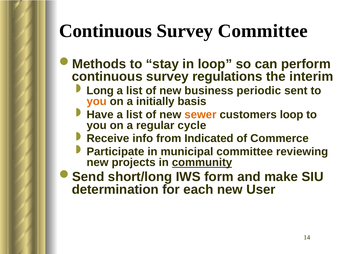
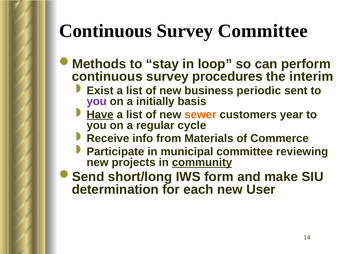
regulations: regulations -> procedures (227, 77)
Long: Long -> Exist (100, 91)
you colour: orange -> purple (97, 102)
Have underline: none -> present (100, 115)
customers loop: loop -> year (292, 115)
Indicated: Indicated -> Materials (209, 139)
